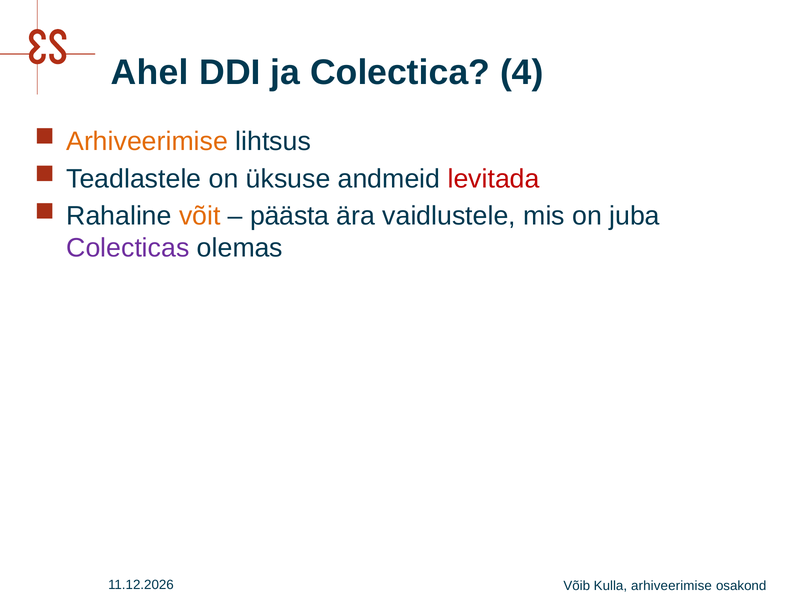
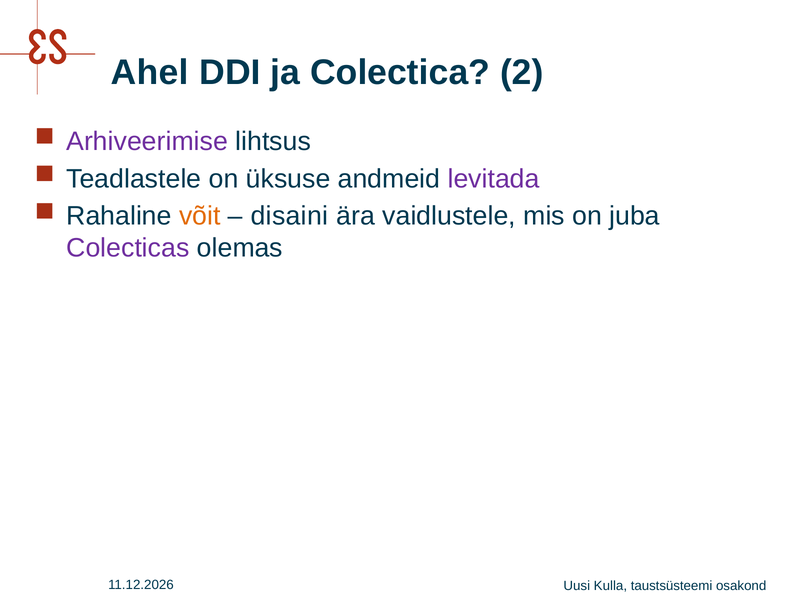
4: 4 -> 2 (522, 73)
Arhiveerimise colour: orange -> purple (147, 142)
levitada colour: red -> purple (494, 179)
päästa: päästa -> disaini (289, 216)
Võib: Võib -> Uusi (577, 587)
Kulla arhiveerimise: arhiveerimise -> taustsüsteemi (672, 587)
